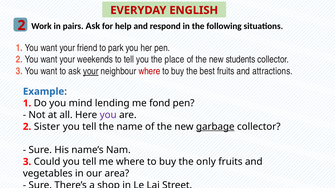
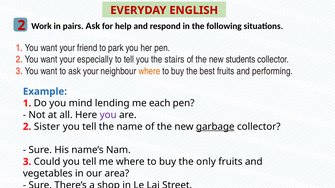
weekends: weekends -> especially (95, 60)
place: place -> stairs (174, 60)
your underline: present -> none (91, 71)
where colour: red -> orange (149, 71)
attractions: attractions -> performing (273, 71)
fond: fond -> each (160, 103)
